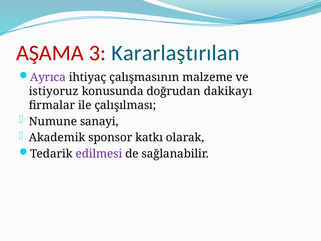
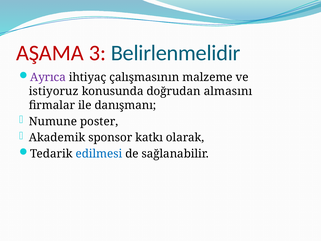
Kararlaştırılan: Kararlaştırılan -> Belirlenmelidir (176, 53)
dakikayı: dakikayı -> almasını (228, 91)
çalışılması: çalışılması -> danışmanı (125, 105)
sanayi: sanayi -> poster (99, 121)
edilmesi colour: purple -> blue (99, 154)
